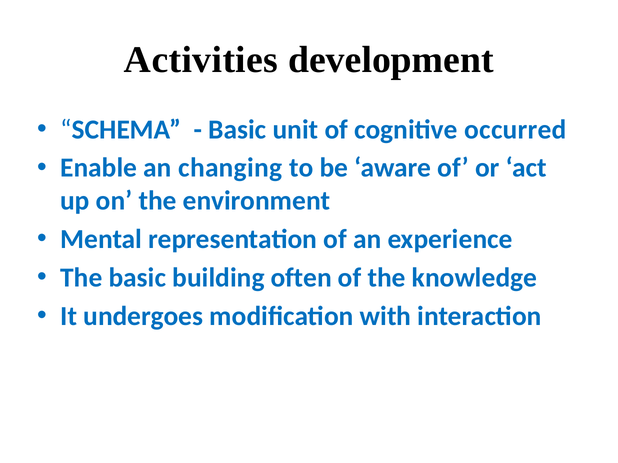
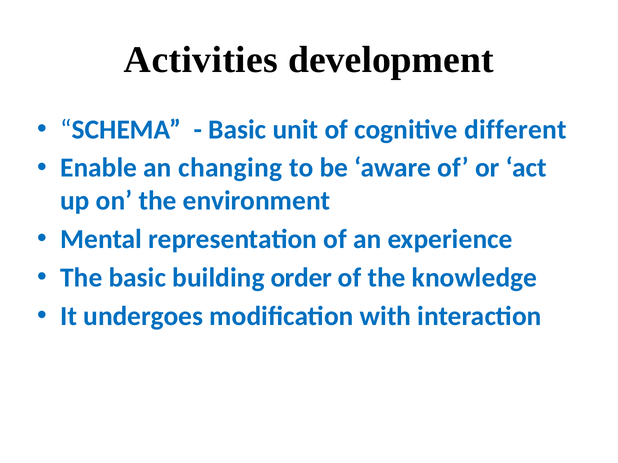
occurred: occurred -> different (516, 130)
often: often -> order (301, 278)
